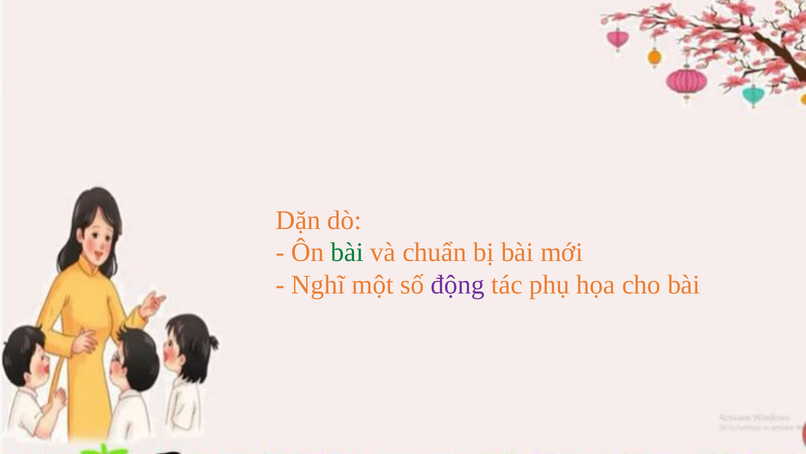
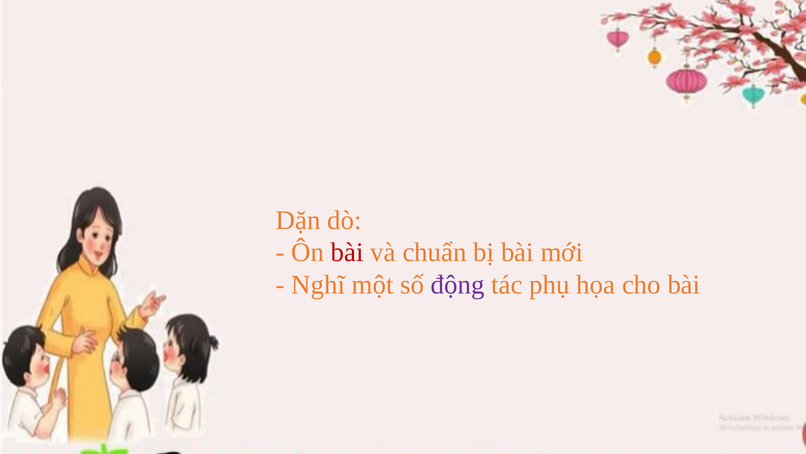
bài colour: green -> red (347, 252)
